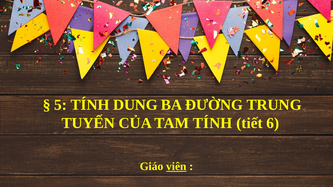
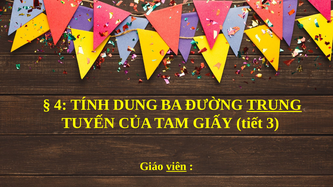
5: 5 -> 4 (61, 105)
TRUNG underline: none -> present (274, 105)
TAM TÍNH: TÍNH -> GIẤY (213, 123)
6: 6 -> 3 (273, 123)
